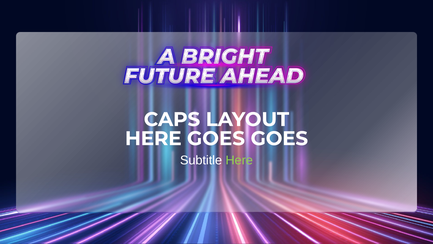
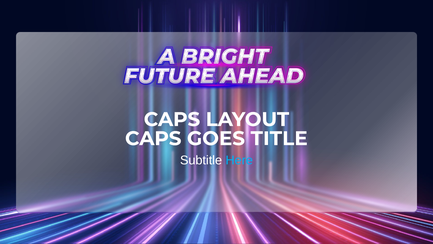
HERE: HERE -> CAPS (153, 138)
GOES GOES: GOES -> TITLE (279, 138)
Here colour: light green -> light blue (239, 160)
